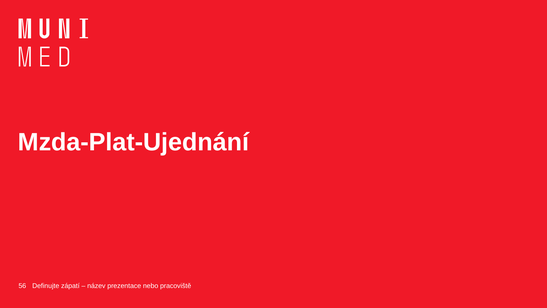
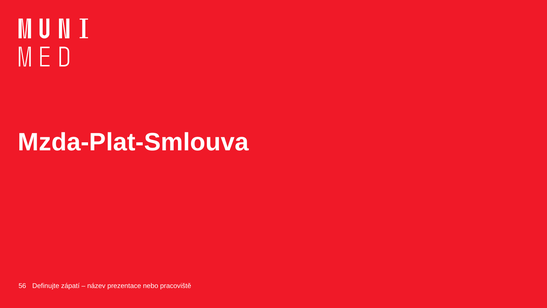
Mzda-Plat-Ujednání: Mzda-Plat-Ujednání -> Mzda-Plat-Smlouva (133, 142)
